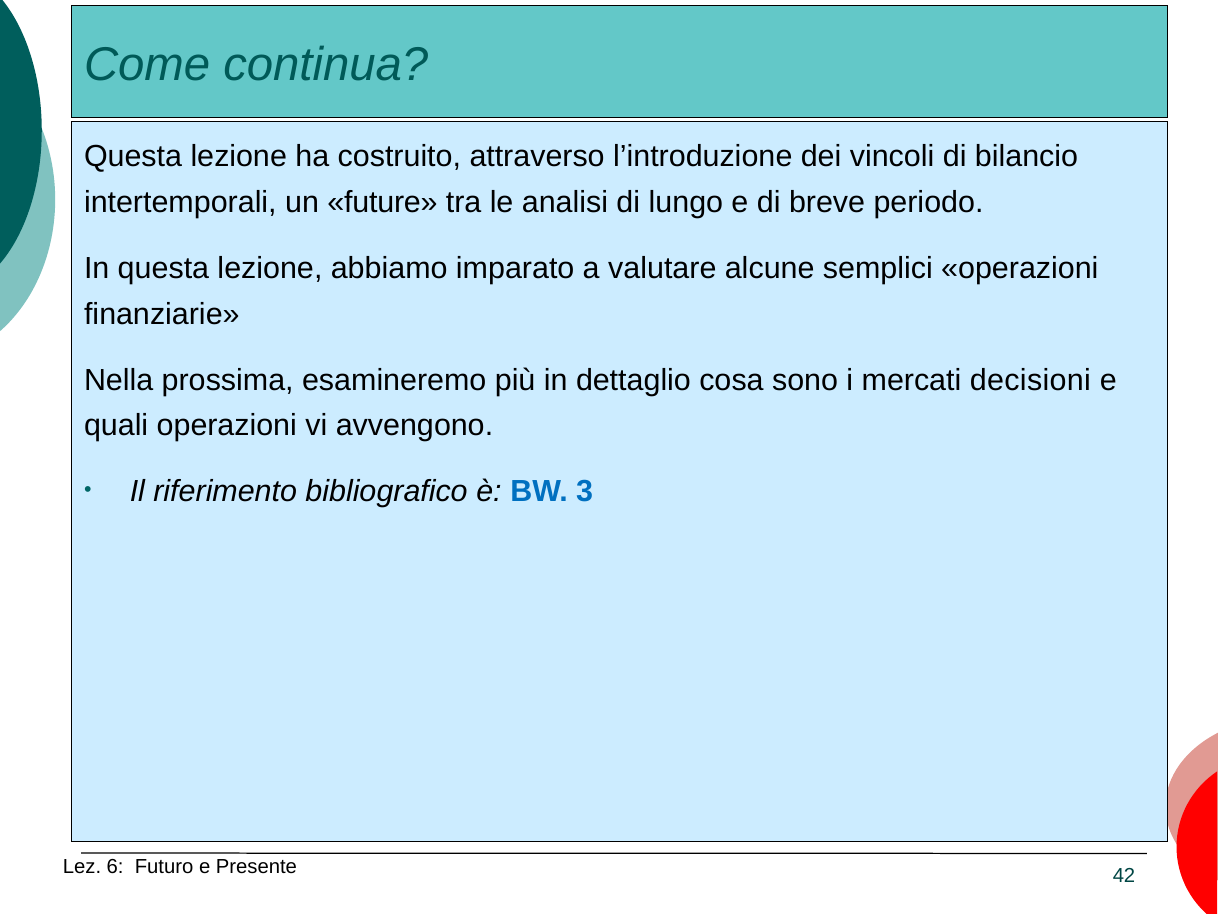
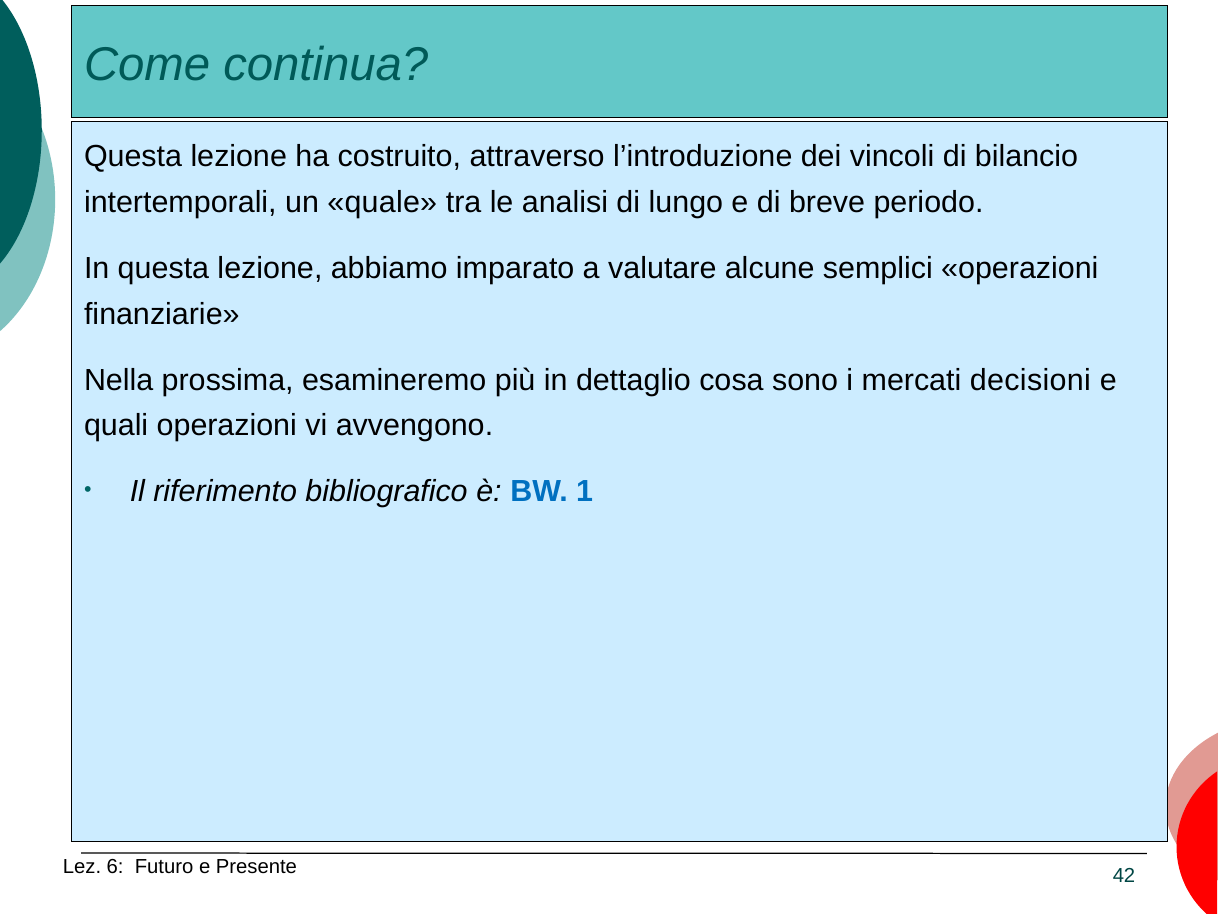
future: future -> quale (382, 202)
3: 3 -> 1 (585, 491)
